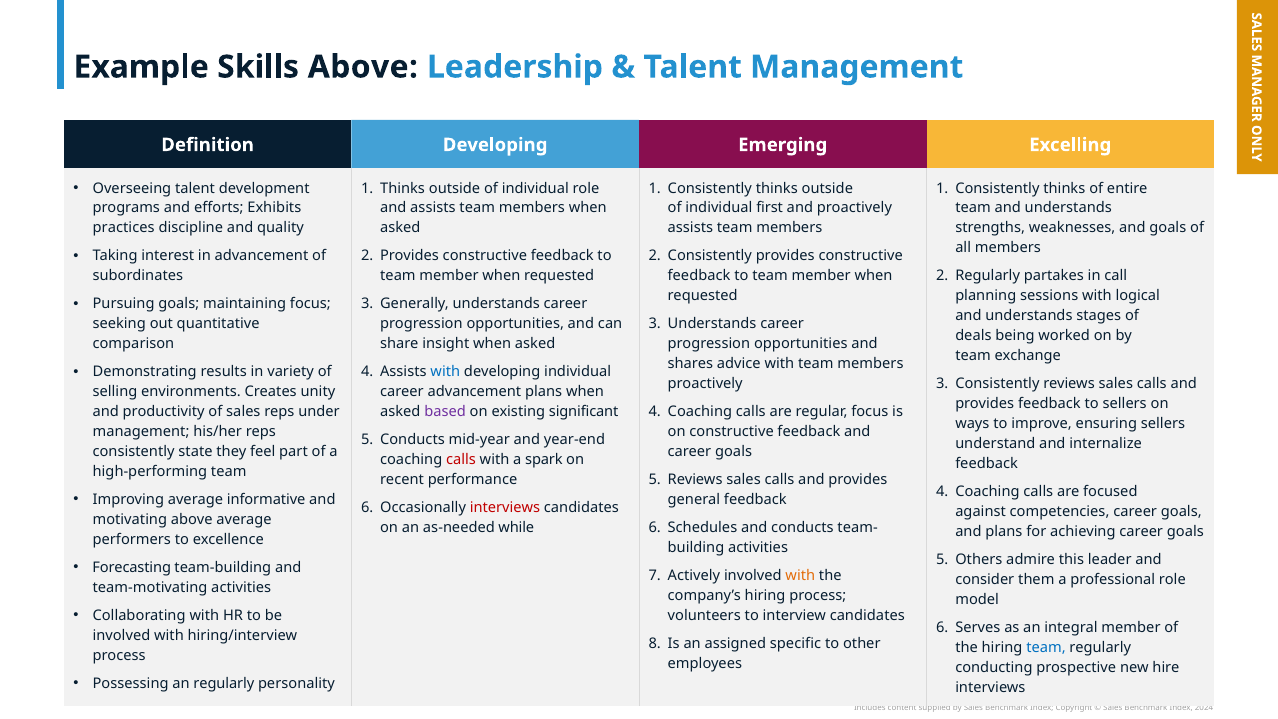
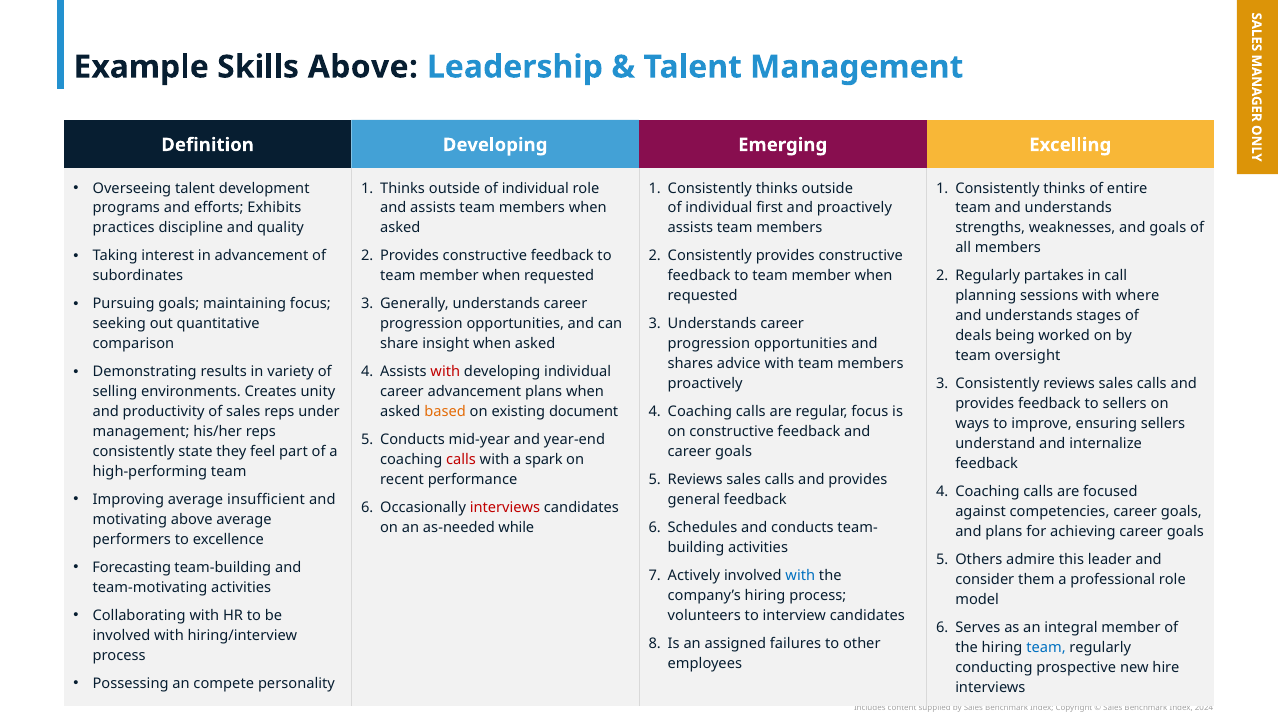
logical: logical -> where (1138, 296)
exchange: exchange -> oversight (1028, 356)
with colour: blue -> red (445, 372)
based colour: purple -> orange (445, 412)
significant: significant -> document (584, 412)
informative: informative -> insufficient (266, 500)
with colour: orange -> blue (800, 576)
specific: specific -> failures (796, 643)
an regularly: regularly -> compete (224, 683)
